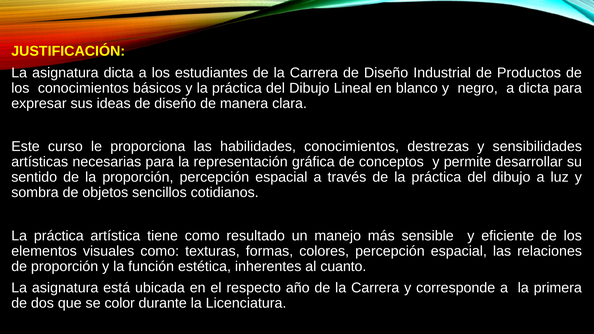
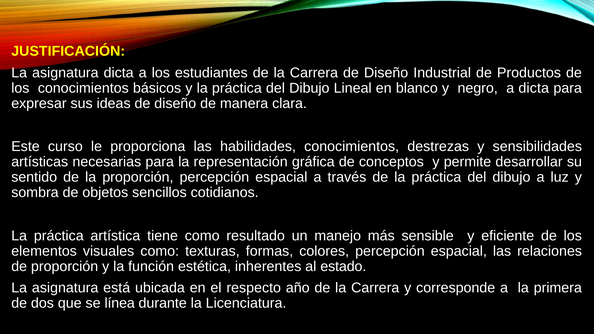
cuanto: cuanto -> estado (343, 266)
color: color -> línea (120, 303)
